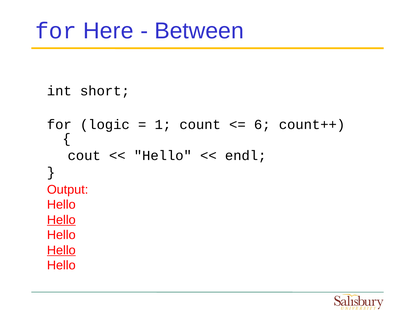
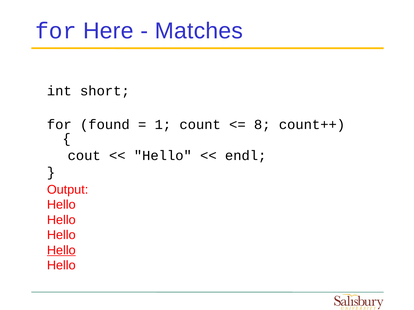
Between: Between -> Matches (199, 31)
logic: logic -> found (105, 125)
6: 6 -> 8 (262, 125)
Hello underline: present -> none (61, 220)
